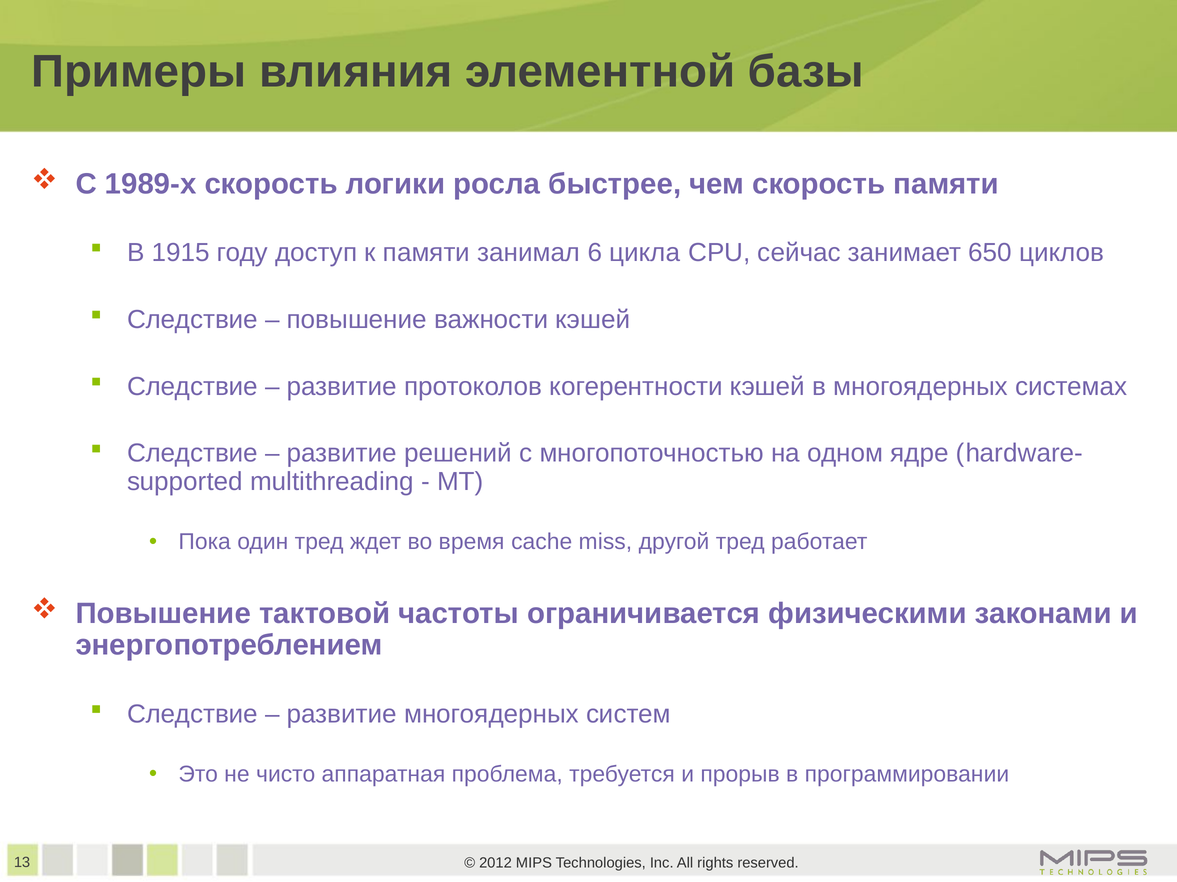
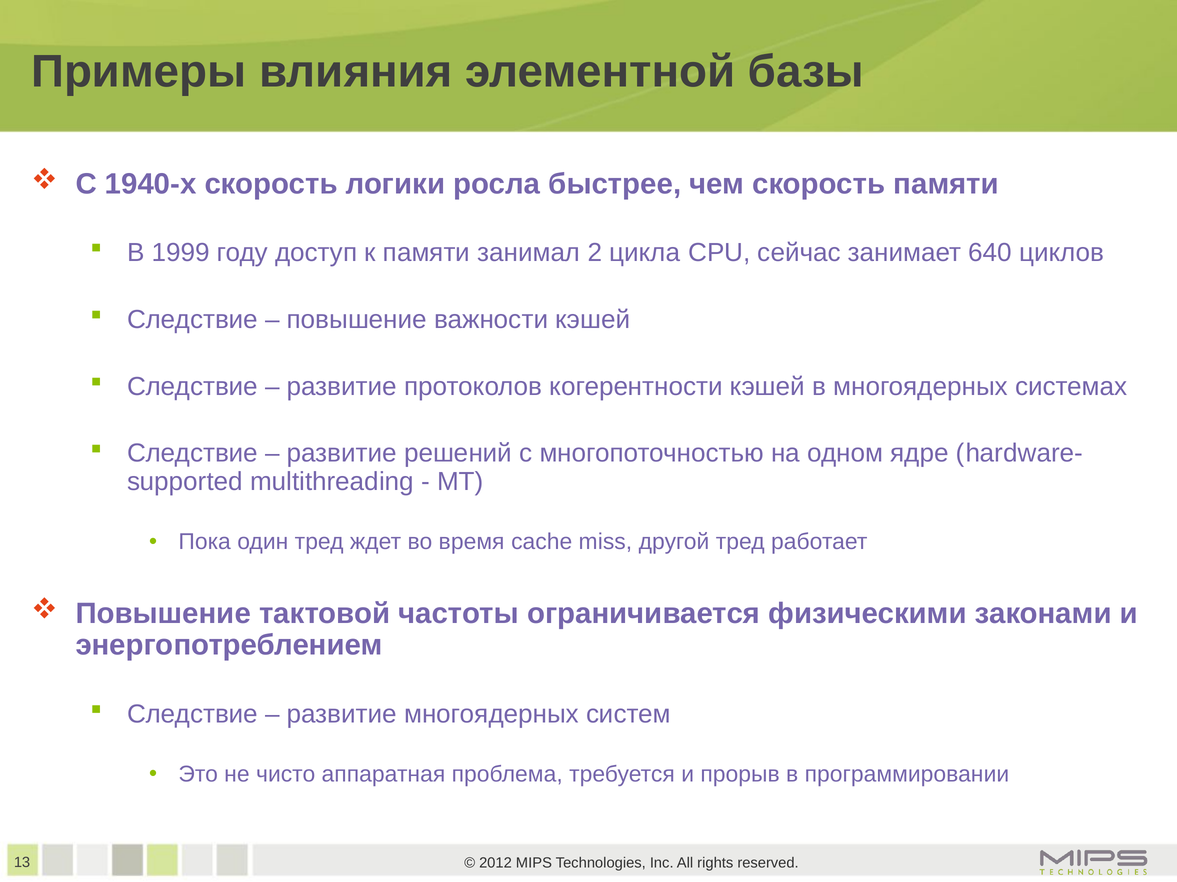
1989-х: 1989-х -> 1940-х (151, 184)
1915: 1915 -> 1999 (181, 253)
6: 6 -> 2 (595, 253)
650: 650 -> 640 (990, 253)
